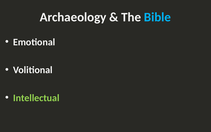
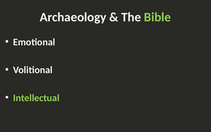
Bible colour: light blue -> light green (157, 17)
